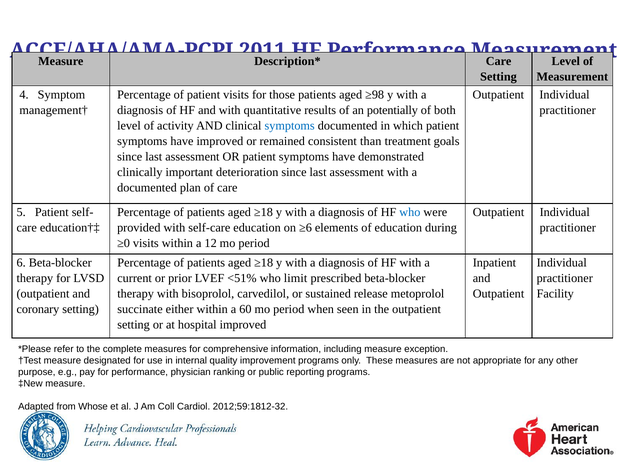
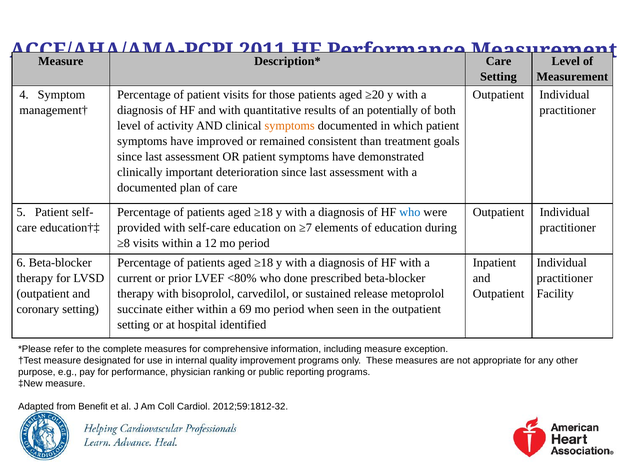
≥98: ≥98 -> ≥20 (375, 95)
symptoms colour: blue -> orange (290, 126)
≥6: ≥6 -> ≥7 (305, 228)
≥0: ≥0 -> ≥8 (124, 243)
<51%: <51% -> <80% (242, 278)
limit: limit -> done (296, 278)
60: 60 -> 69 (245, 309)
hospital improved: improved -> identified (243, 325)
Whose: Whose -> Benefit (93, 407)
